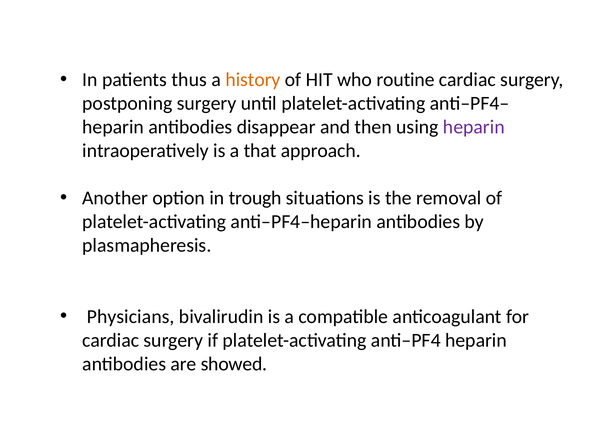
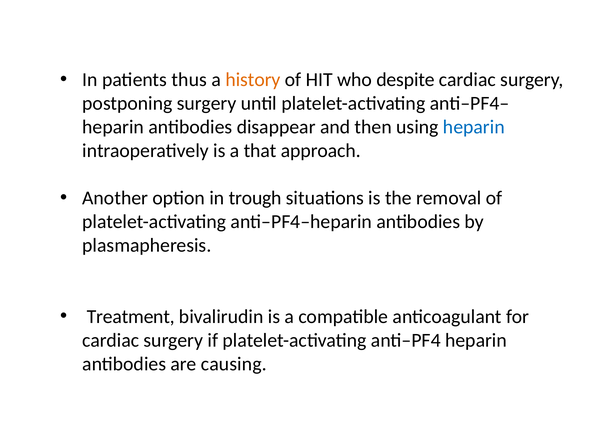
routine: routine -> despite (406, 80)
heparin colour: purple -> blue (474, 127)
Physicians: Physicians -> Treatment (131, 316)
showed: showed -> causing (234, 364)
